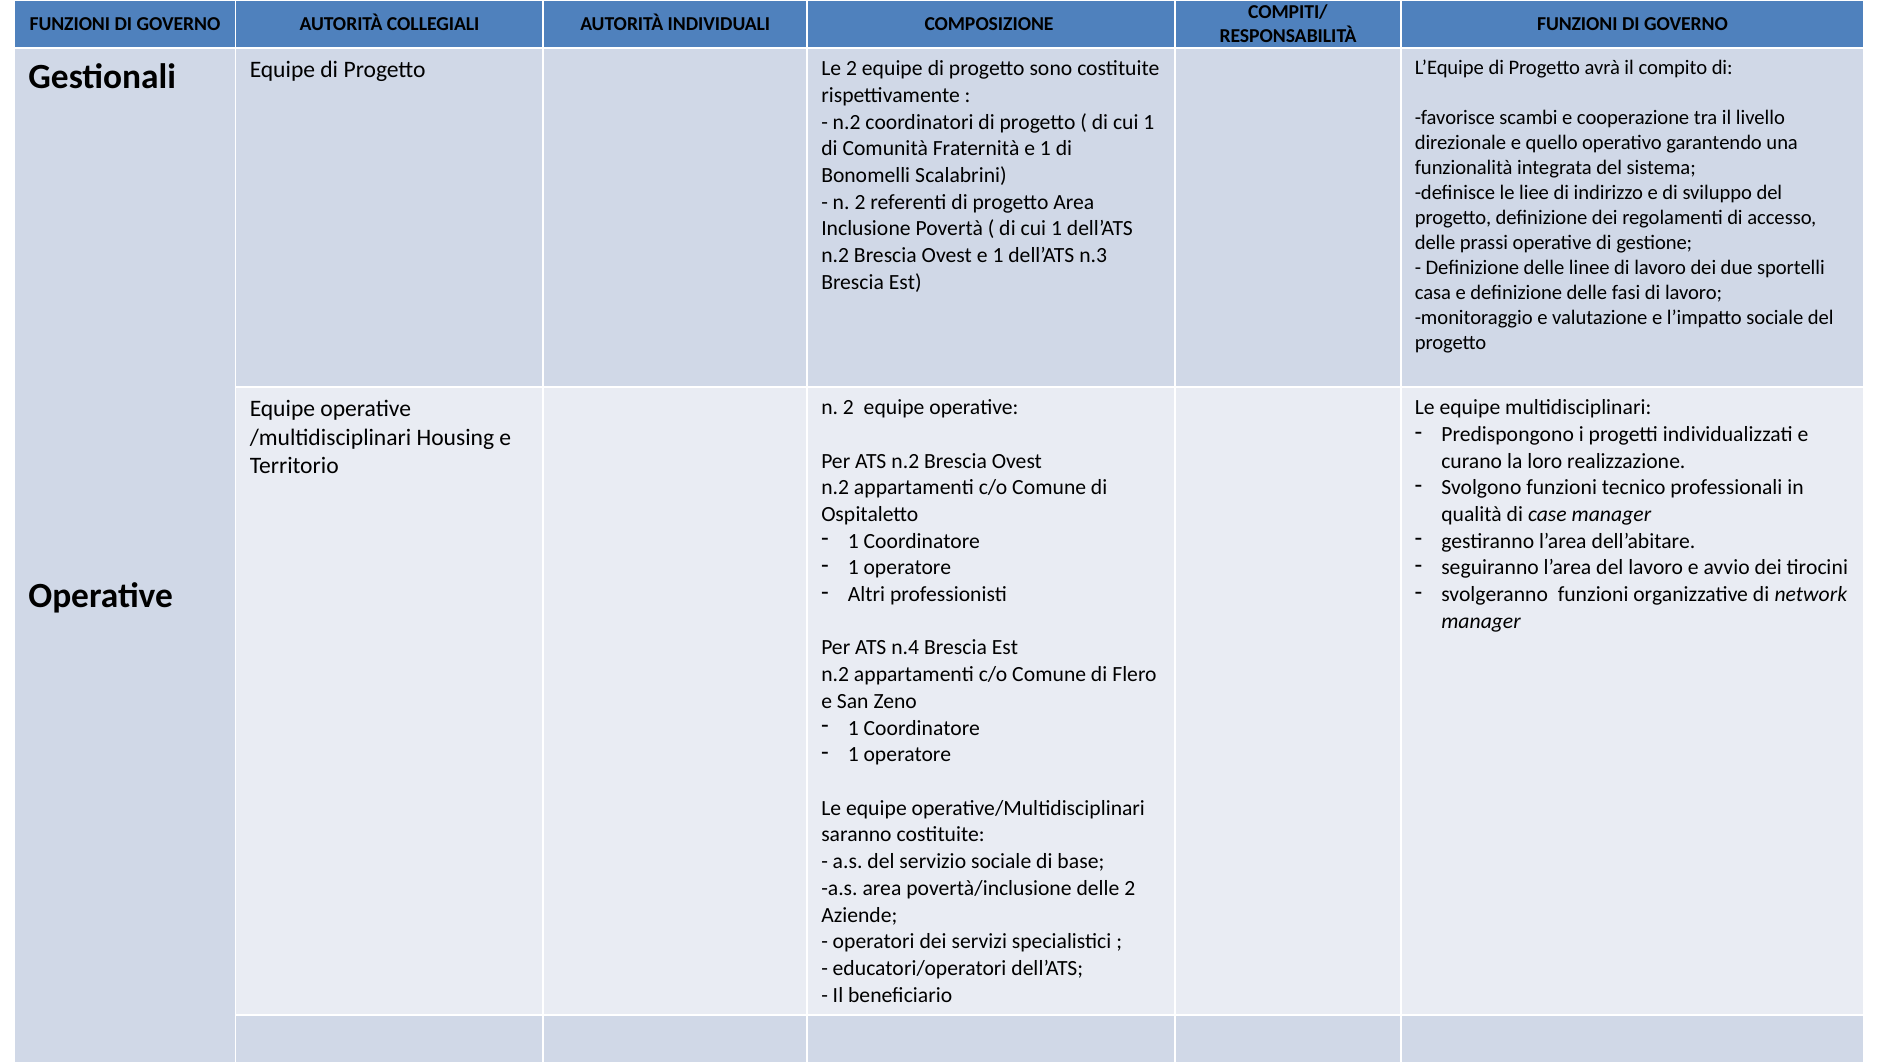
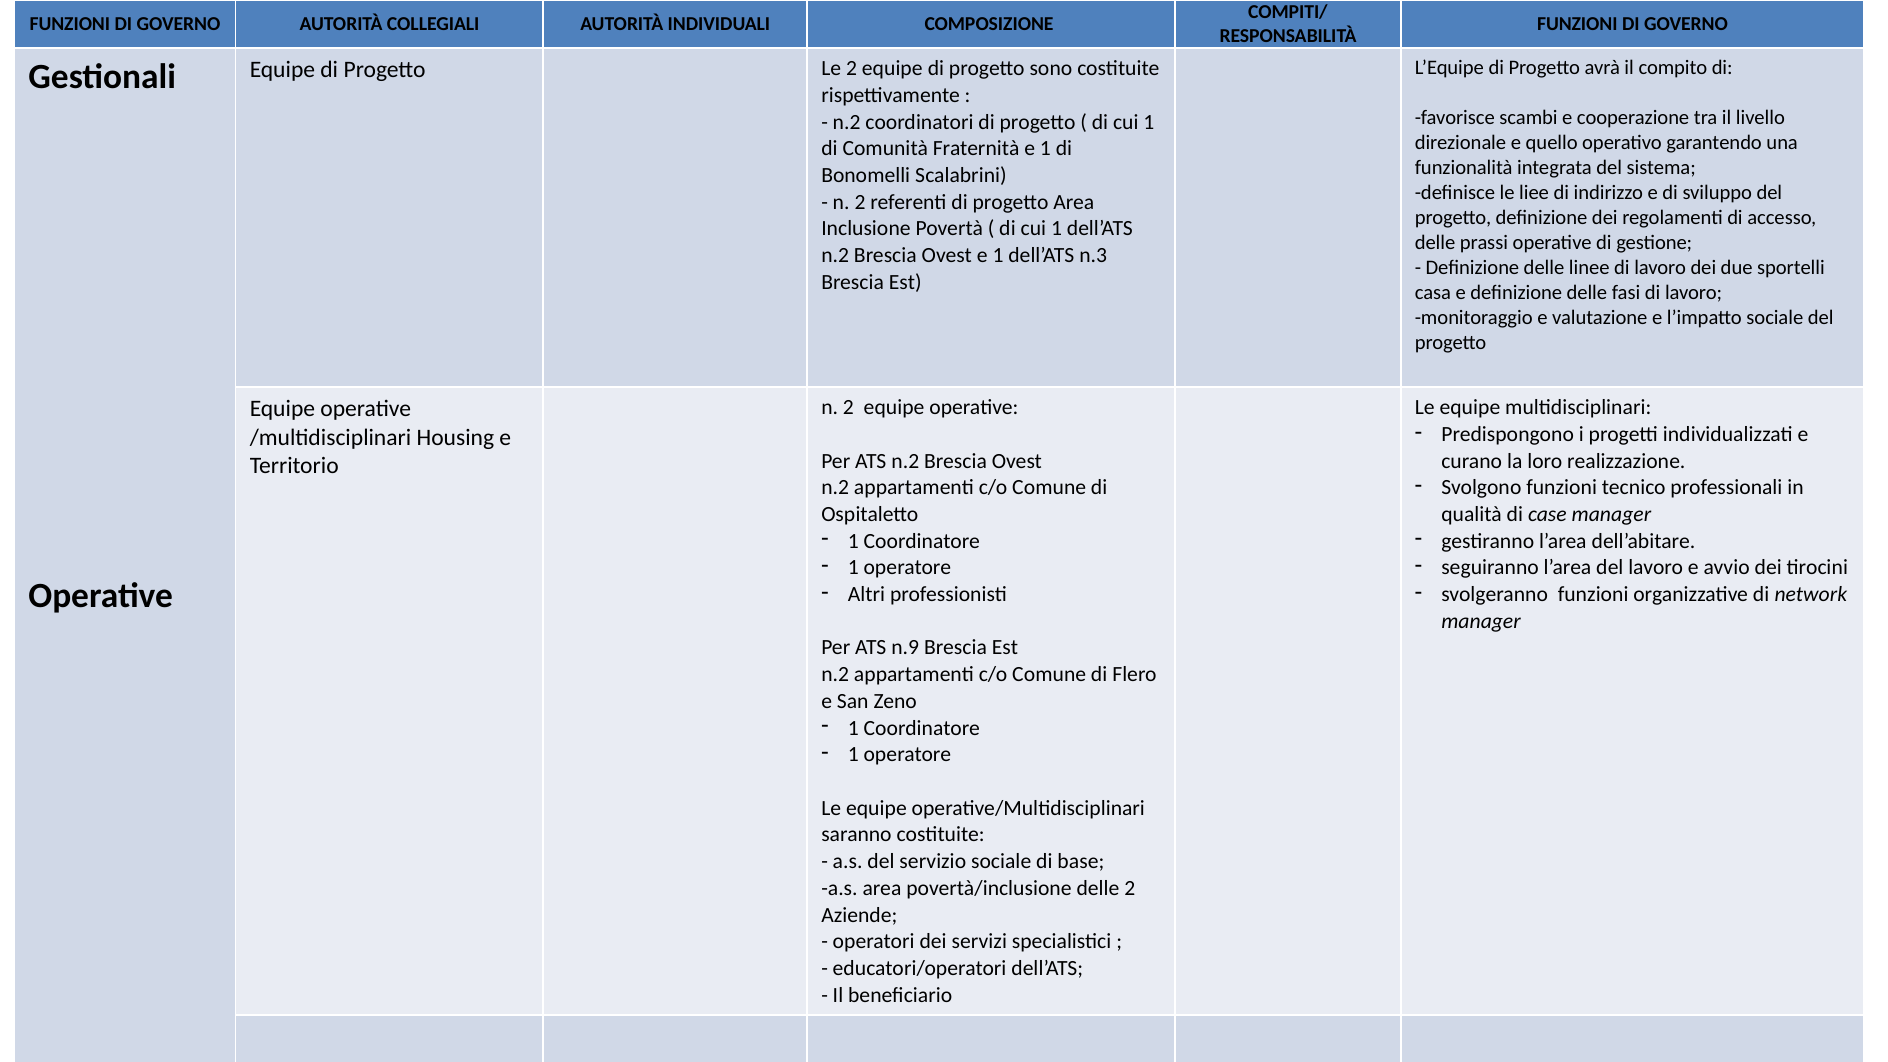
n.4: n.4 -> n.9 (905, 648)
